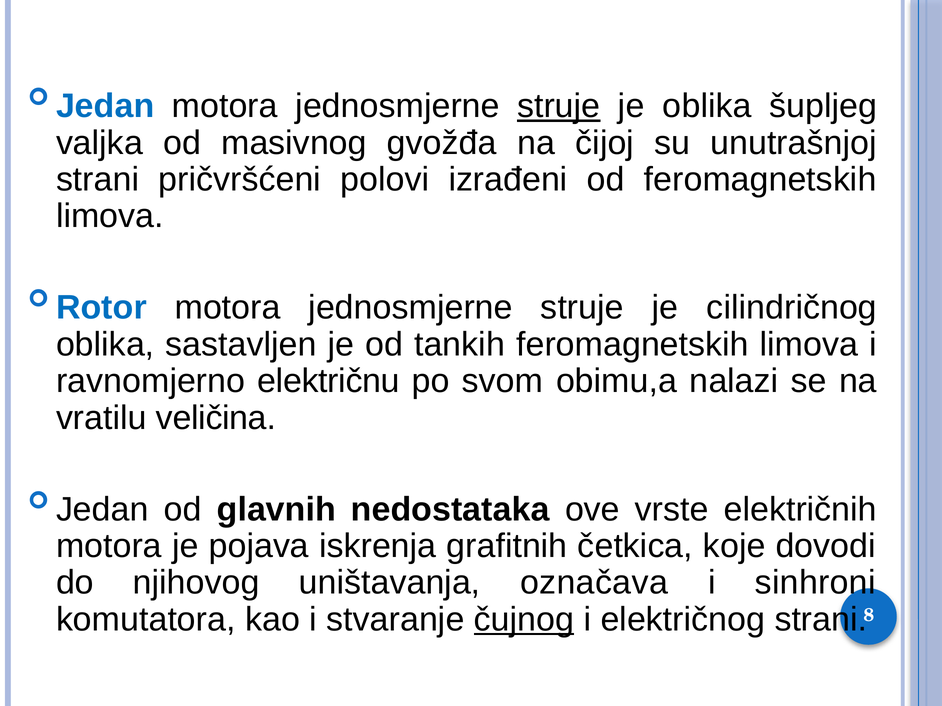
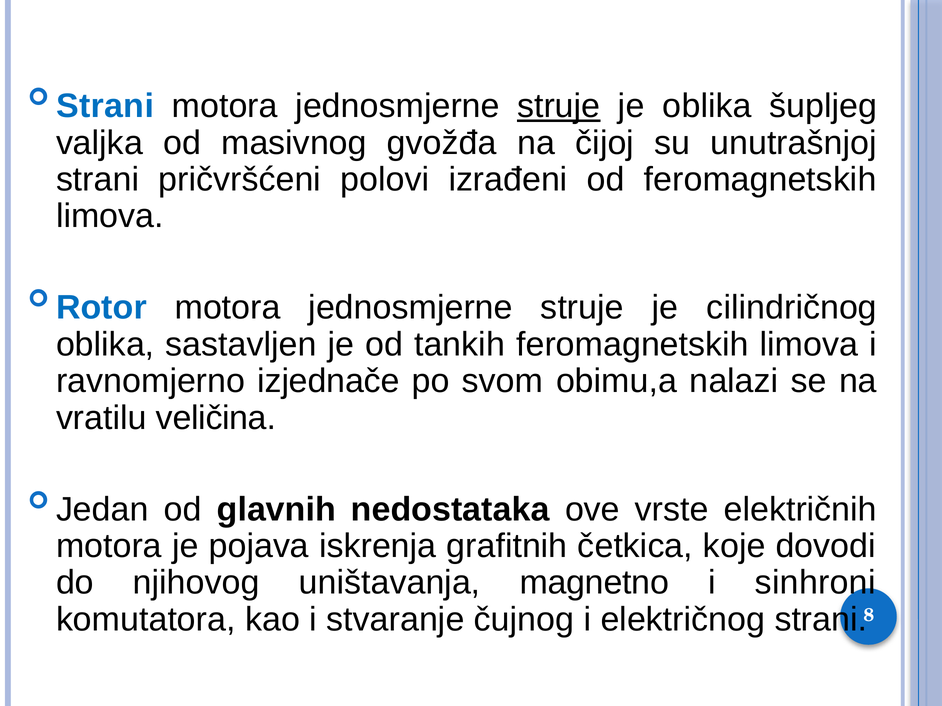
Jedan: Jedan -> Strani (105, 106)
električnu: električnu -> izjednače (328, 381)
označava: označava -> magnetno (594, 583)
čujnog underline: present -> none (524, 620)
